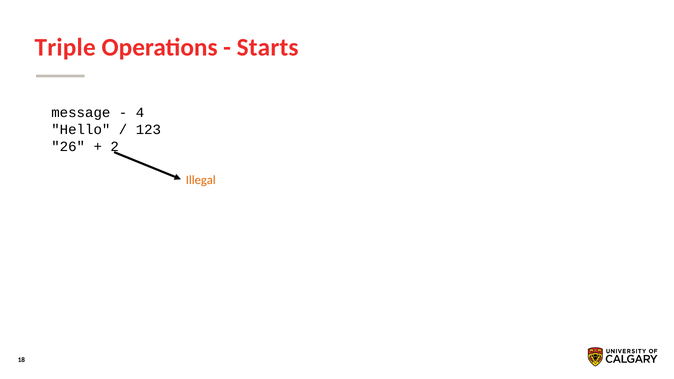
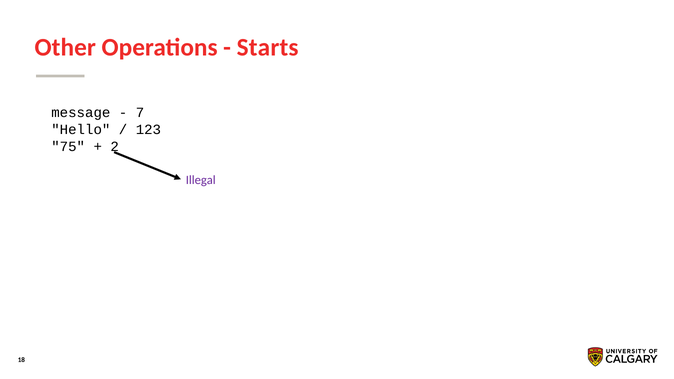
Triple: Triple -> Other (65, 47)
4: 4 -> 7 (140, 113)
26: 26 -> 75 (68, 147)
Illegal colour: orange -> purple (201, 180)
